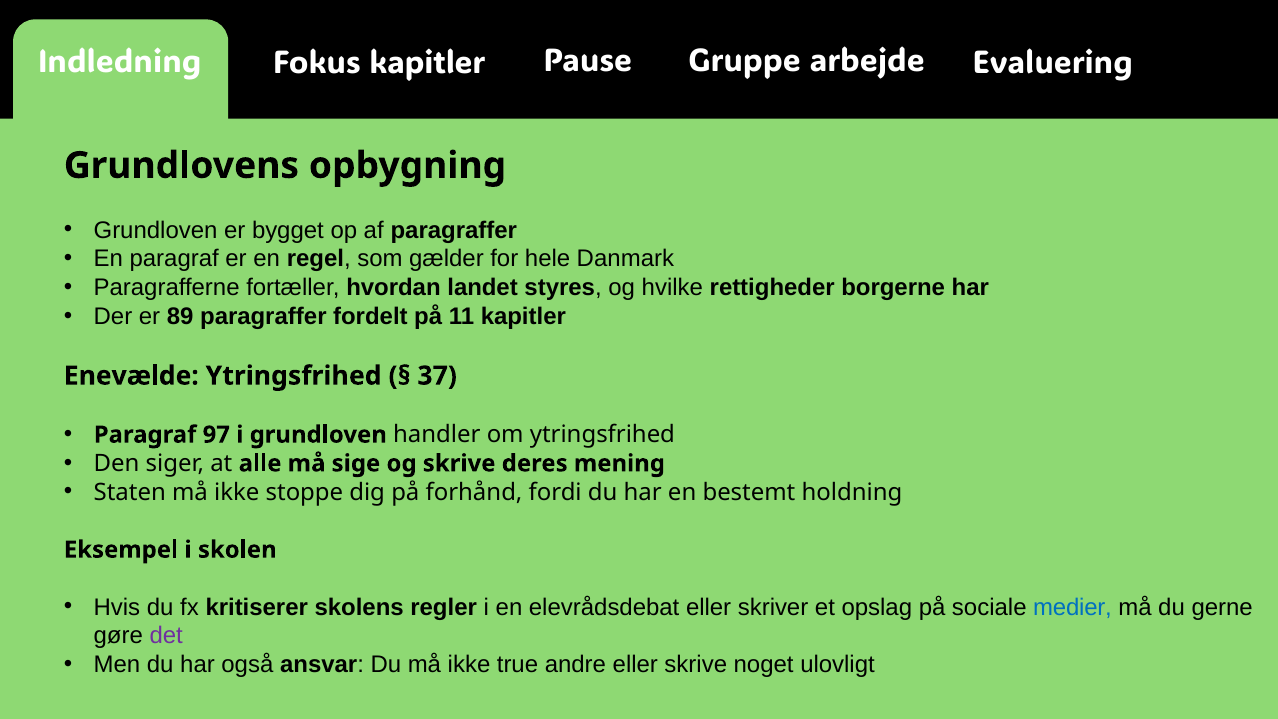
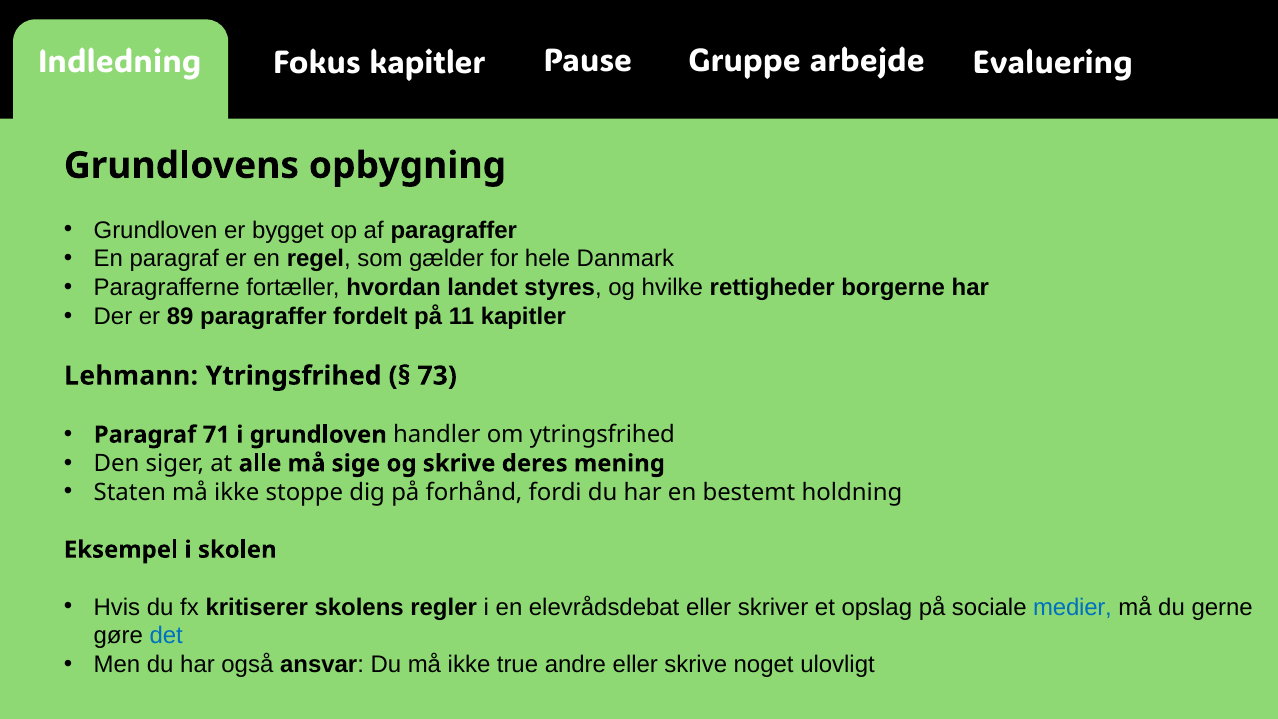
Enevælde: Enevælde -> Lehmann (131, 376)
37: 37 -> 73 (437, 376)
97: 97 -> 71 (216, 435)
det colour: purple -> blue (166, 636)
